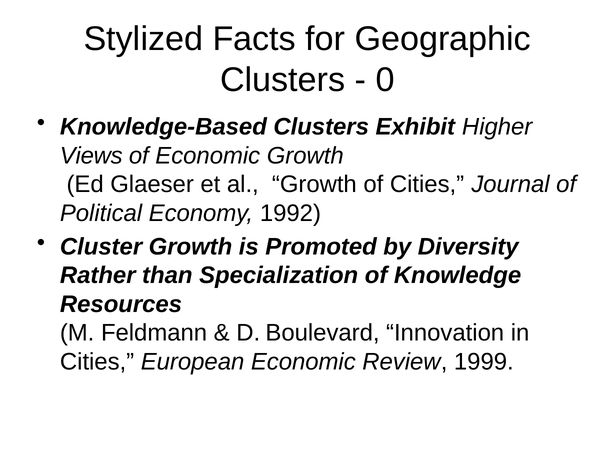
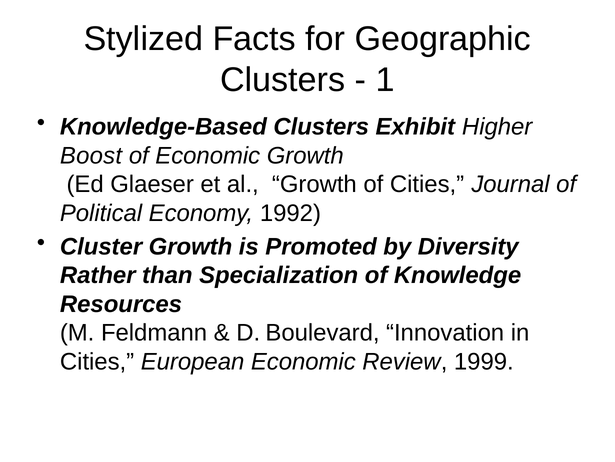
0: 0 -> 1 (385, 80)
Views: Views -> Boost (91, 155)
